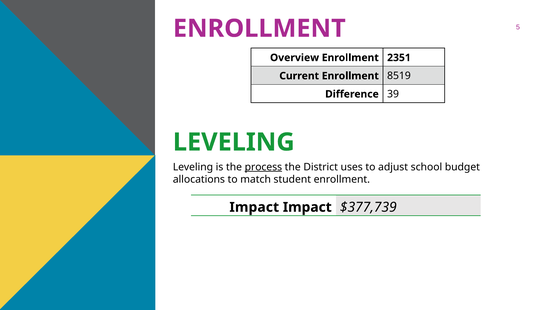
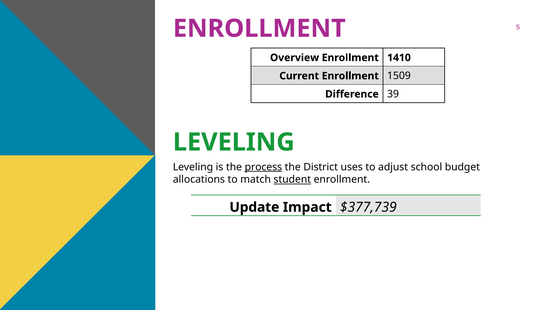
2351: 2351 -> 1410 (399, 58)
8519: 8519 -> 1509 (399, 76)
student underline: none -> present (292, 180)
Impact: Impact -> Update (254, 208)
